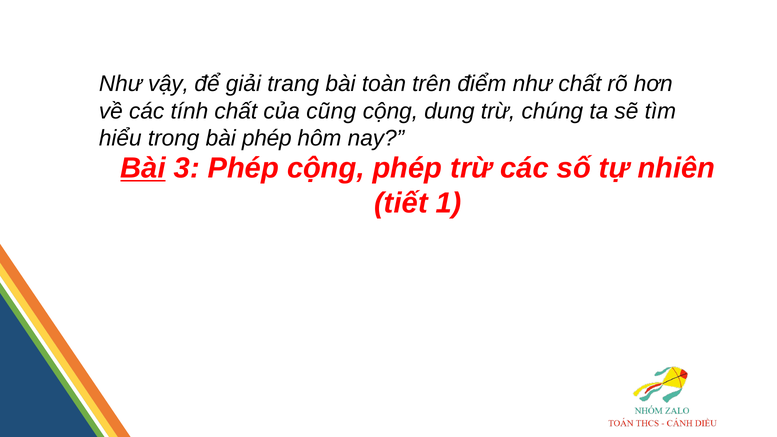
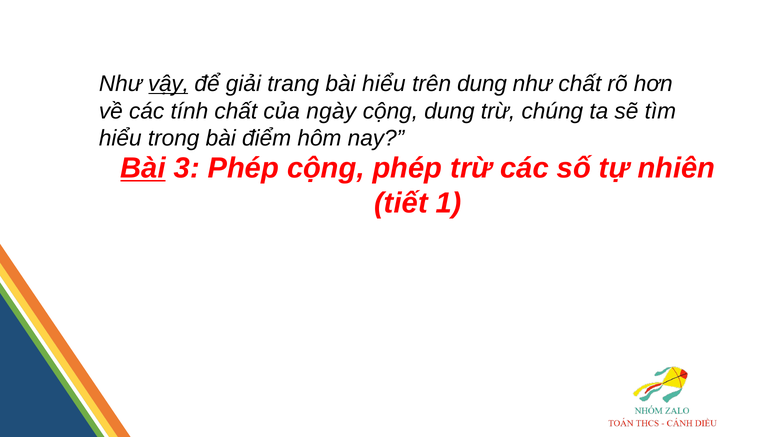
vậy underline: none -> present (168, 84)
bài toàn: toàn -> hiểu (384, 84)
trên điểm: điểm -> dung (482, 84)
cũng: cũng -> ngày (331, 111)
bài phép: phép -> điểm (267, 138)
